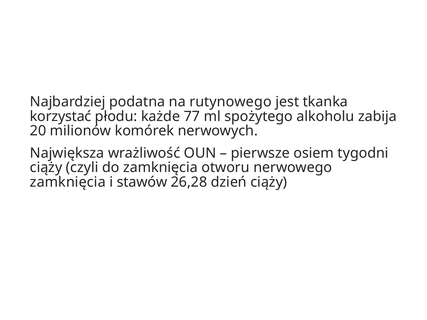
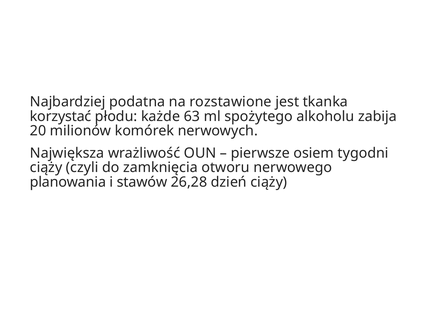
rutynowego: rutynowego -> rozstawione (231, 102)
77: 77 -> 63 (192, 116)
zamknięcia: zamknięcia -> planowania (68, 182)
